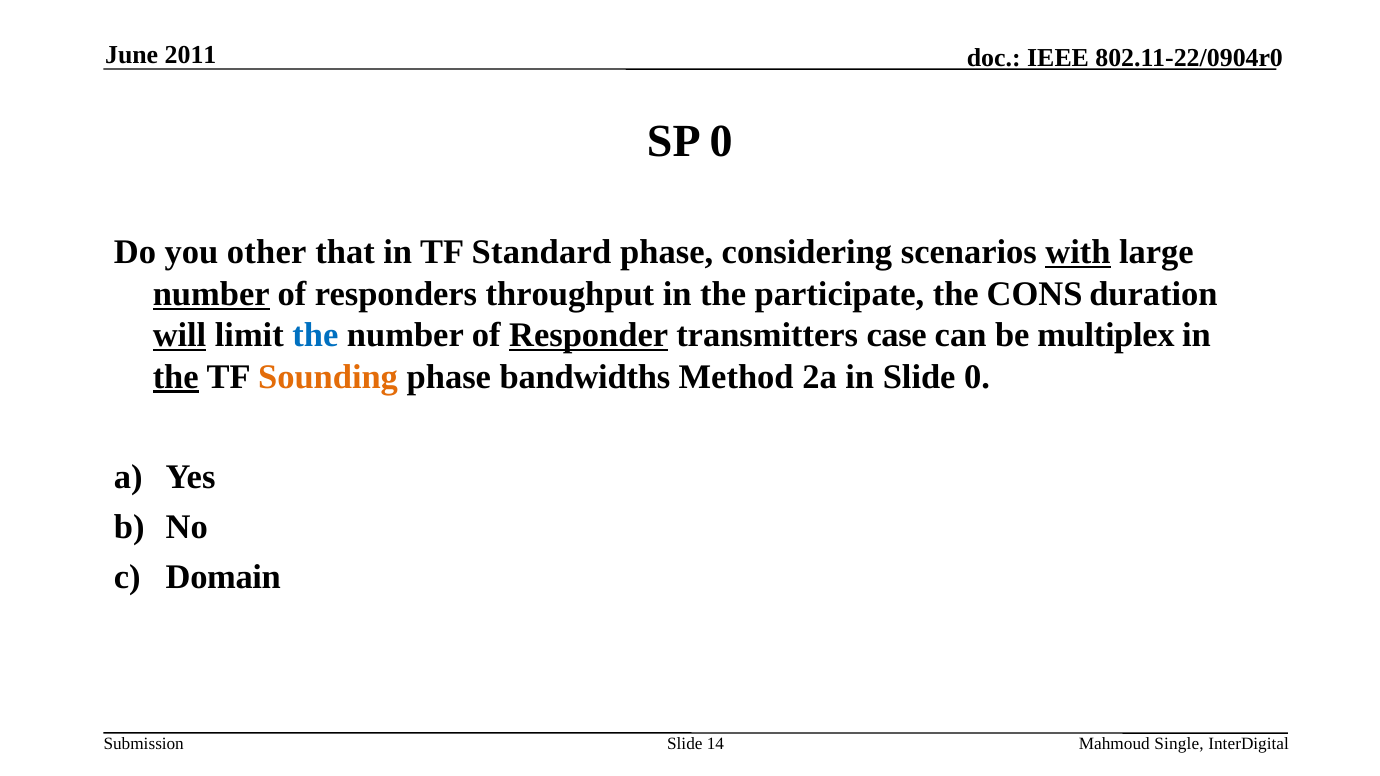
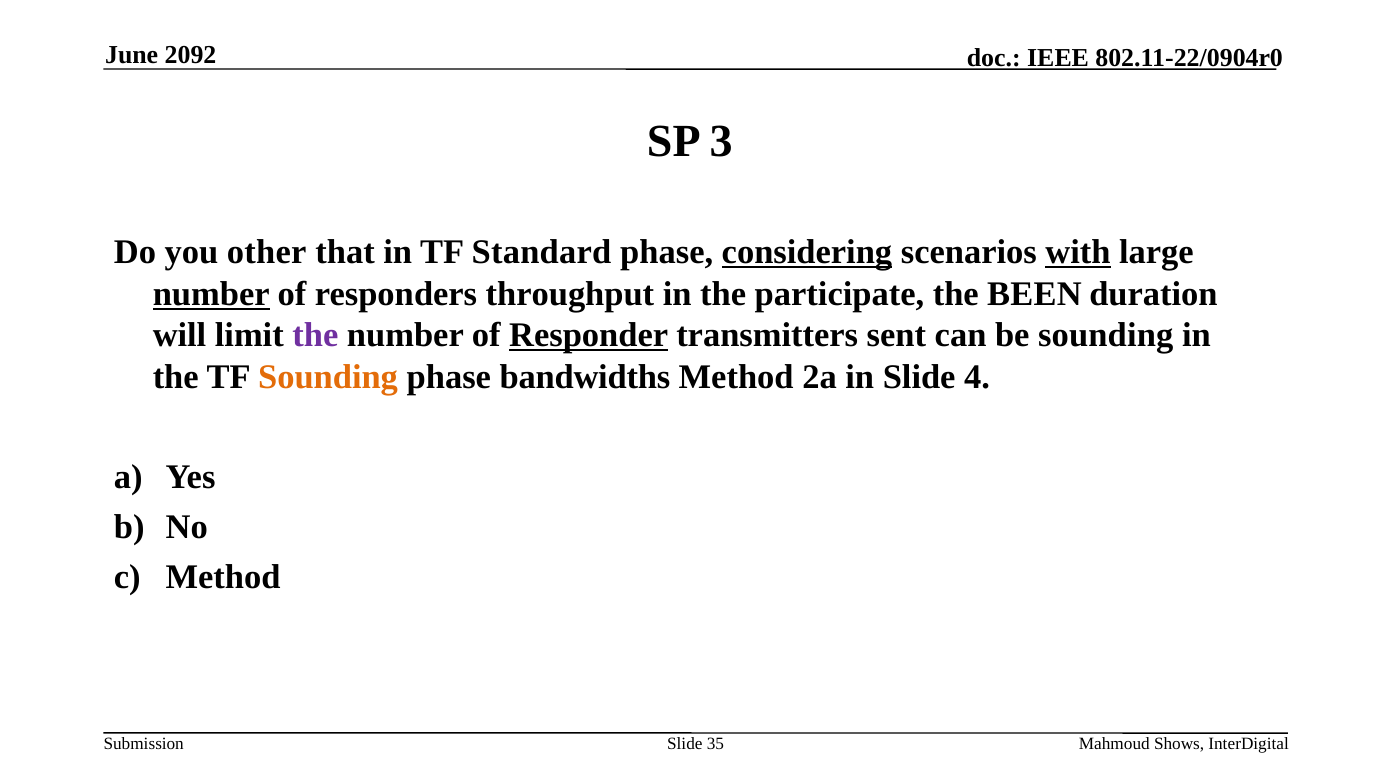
2011: 2011 -> 2092 (191, 55)
SP 0: 0 -> 3 (721, 141)
considering underline: none -> present (807, 253)
CONS: CONS -> BEEN (1034, 294)
will underline: present -> none (180, 335)
the colour: blue -> purple (315, 335)
case: case -> sent (896, 335)
be multiplex: multiplex -> sounding (1106, 335)
the underline: present -> none (176, 377)
Slide 0: 0 -> 4 (977, 377)
Domain: Domain -> Method (223, 577)
14: 14 -> 35 (715, 744)
Single: Single -> Shows (1179, 744)
